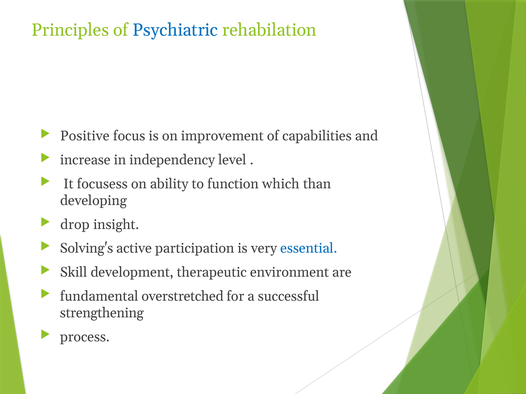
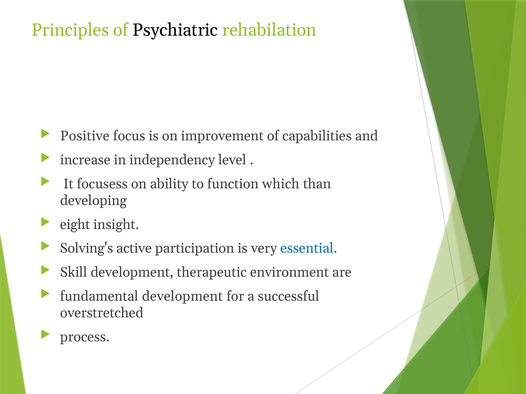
Psychiatric colour: blue -> black (175, 30)
drop: drop -> eight (75, 225)
fundamental overstretched: overstretched -> development (182, 297)
strengthening: strengthening -> overstretched (102, 313)
